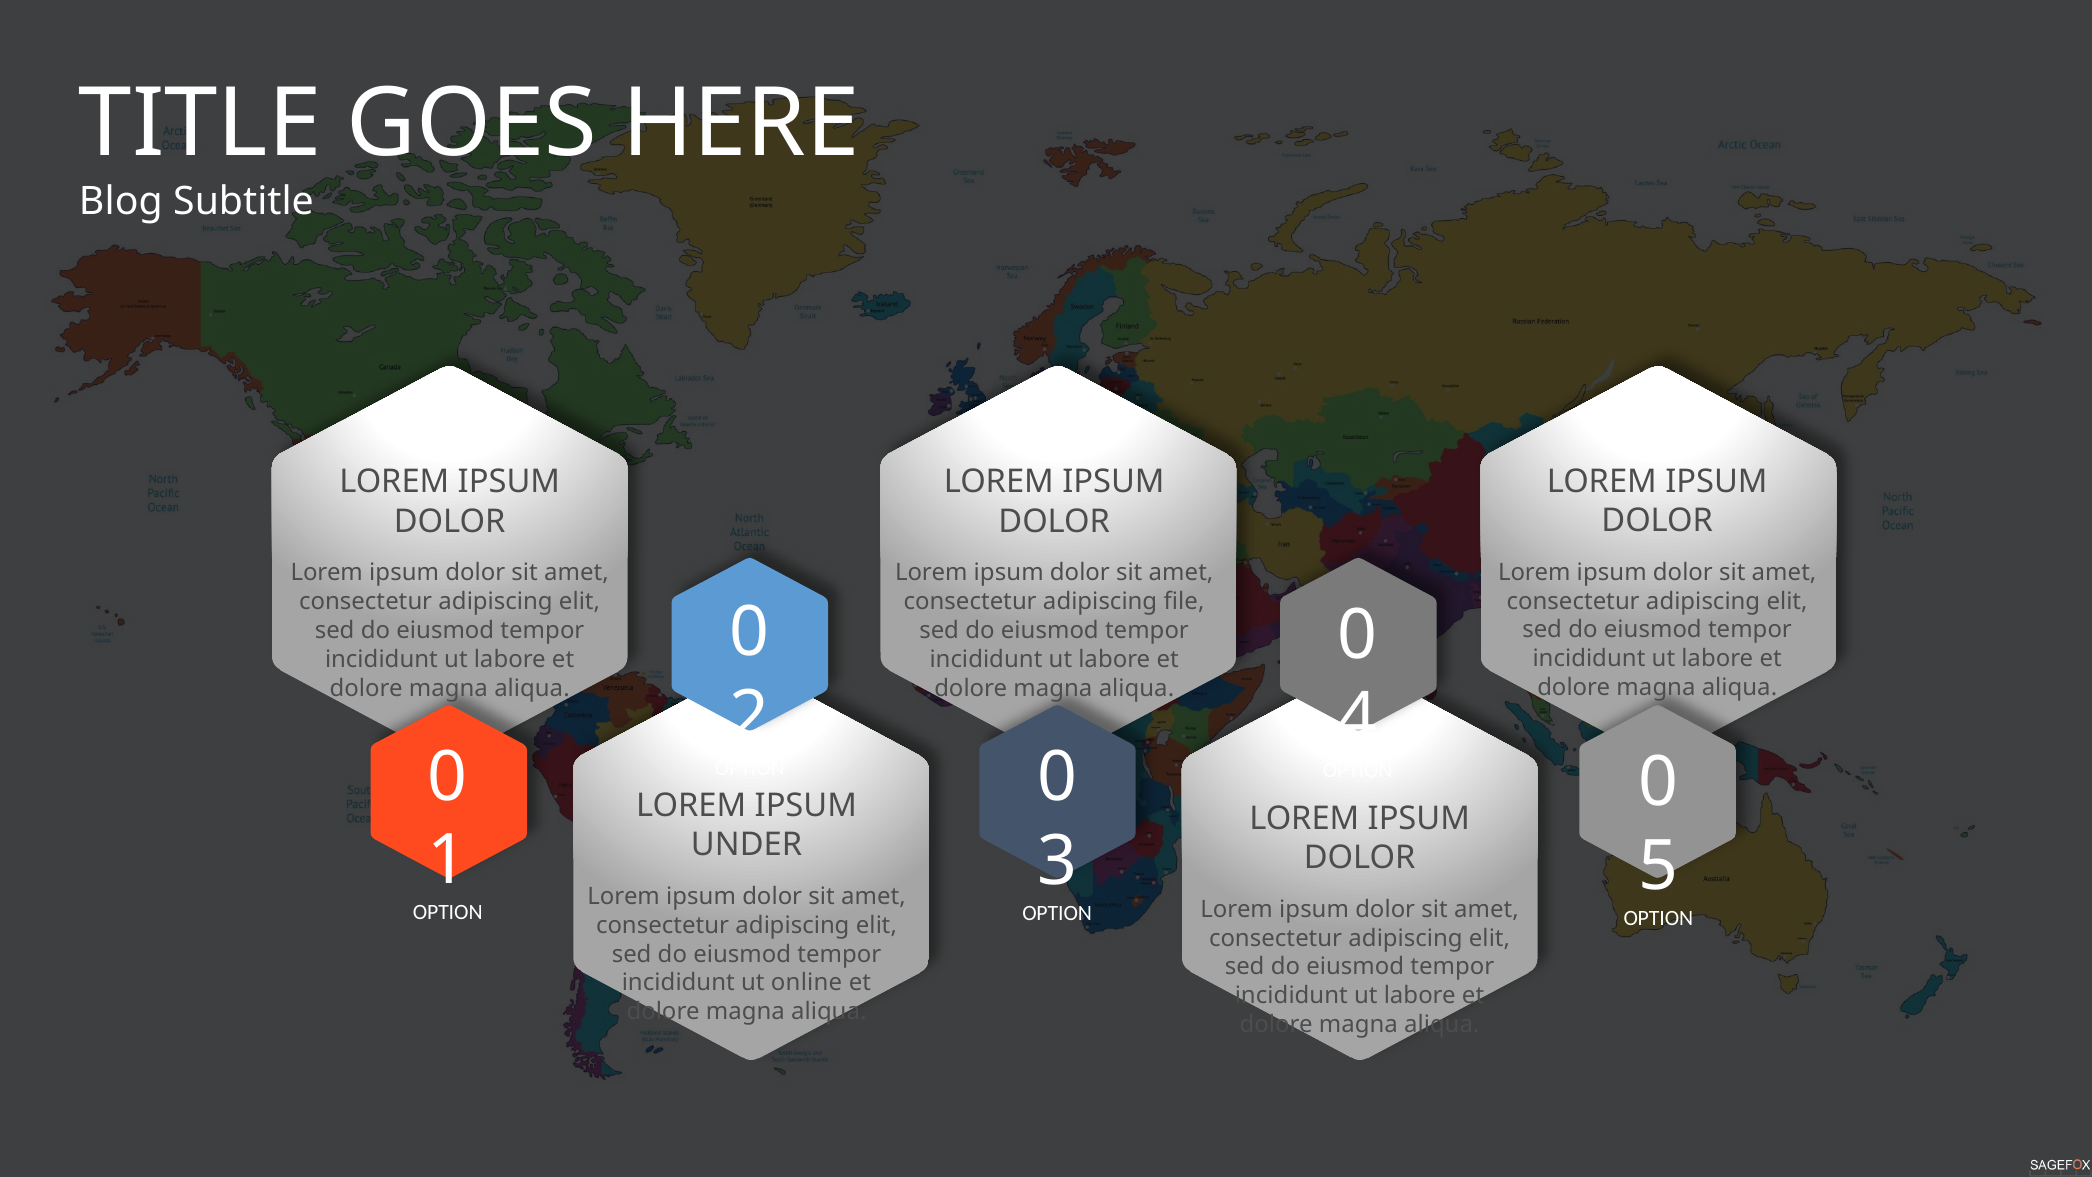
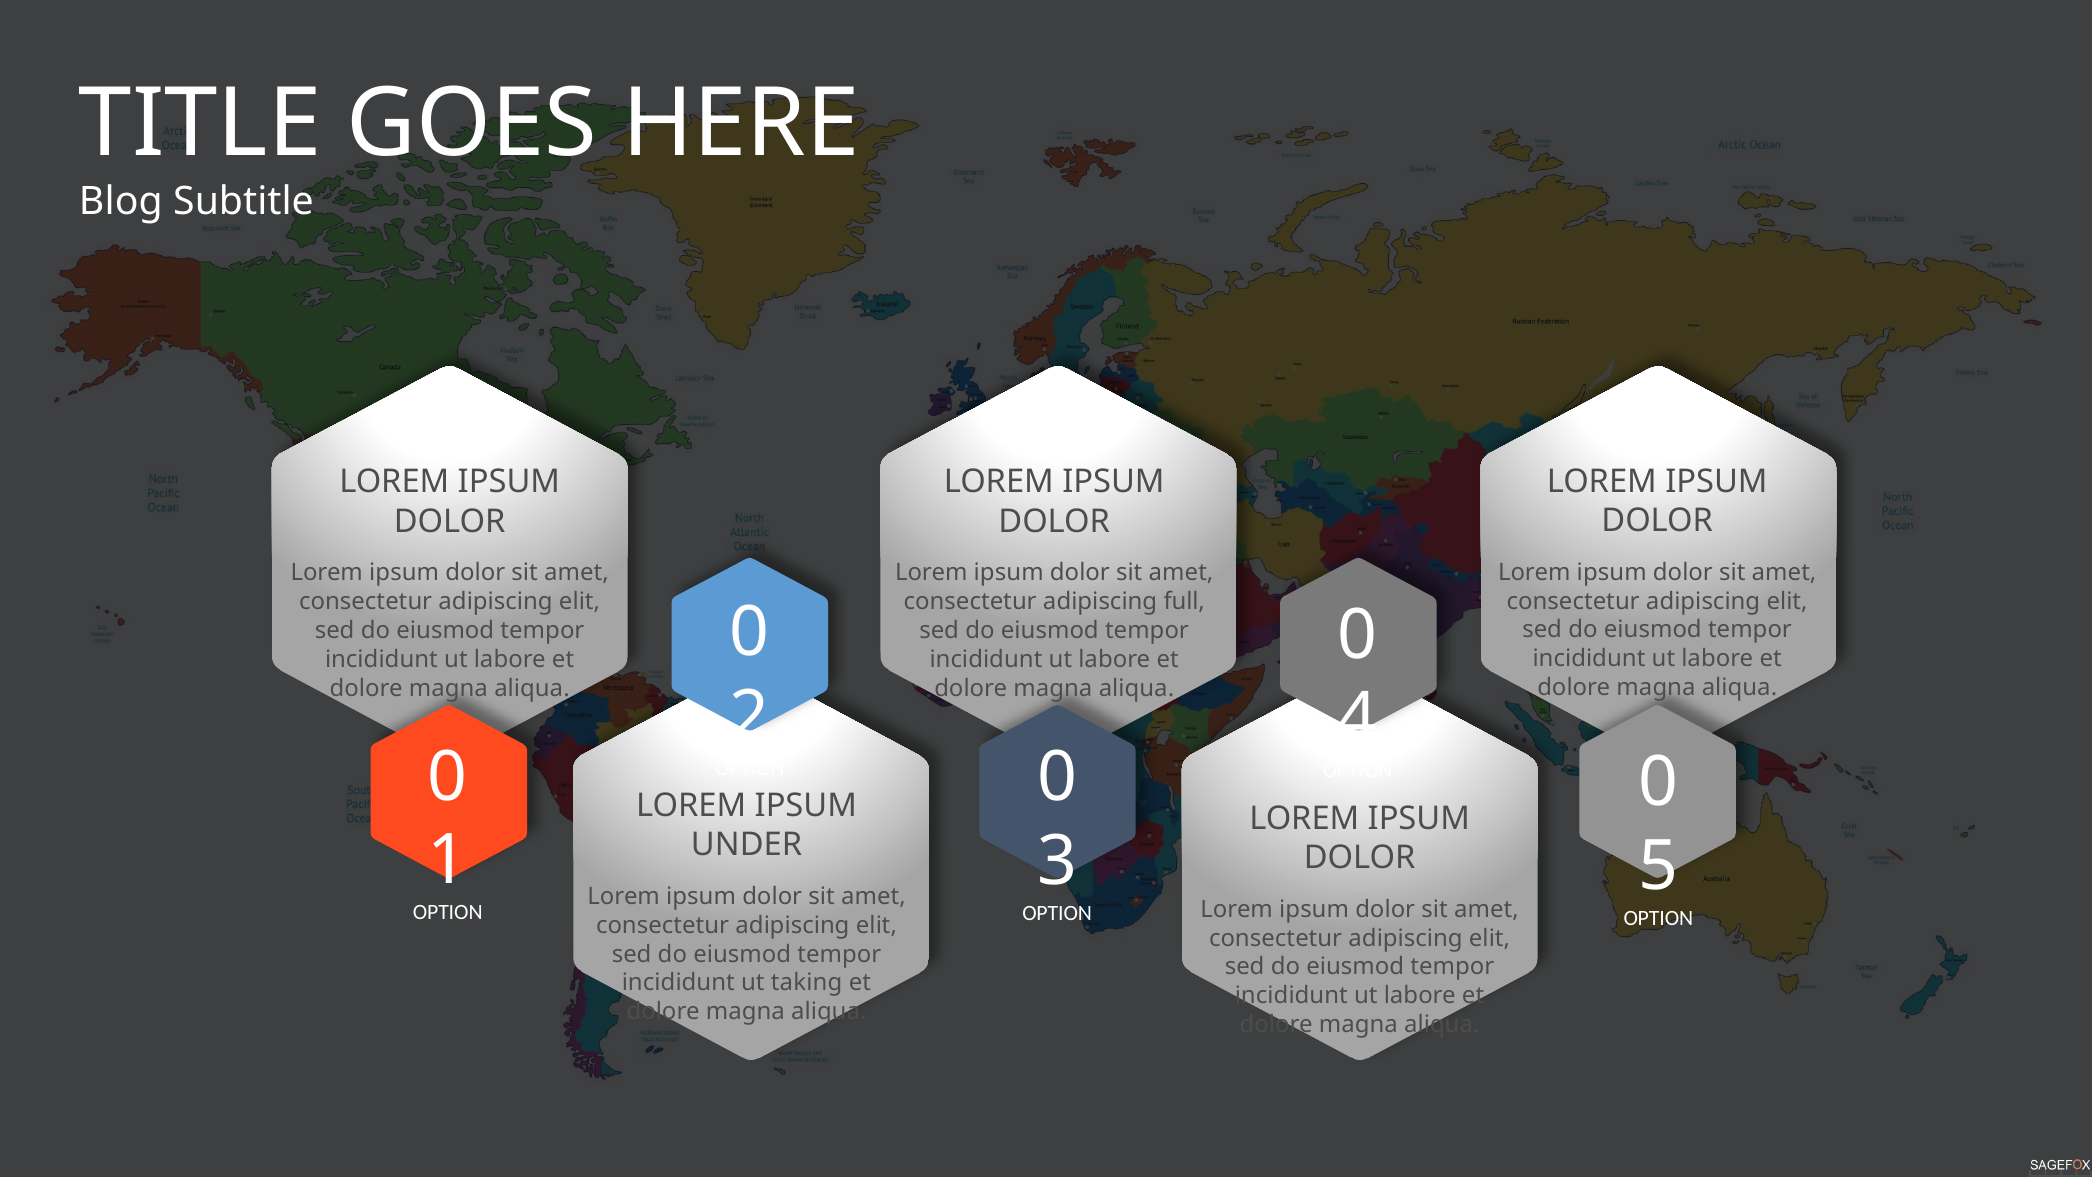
file: file -> full (1184, 602)
online: online -> taking (807, 983)
